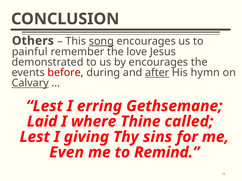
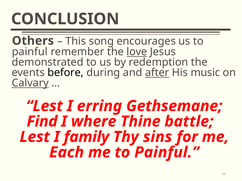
song underline: present -> none (101, 41)
love underline: none -> present (137, 52)
by encourages: encourages -> redemption (158, 62)
before colour: red -> black (66, 73)
hymn: hymn -> music (205, 73)
Laid: Laid -> Find (42, 122)
called: called -> battle (189, 122)
giving: giving -> family (87, 137)
Even: Even -> Each (67, 153)
me to Remind: Remind -> Painful (167, 153)
